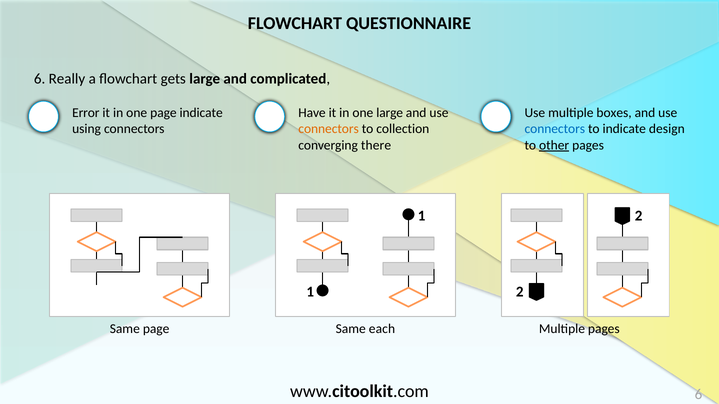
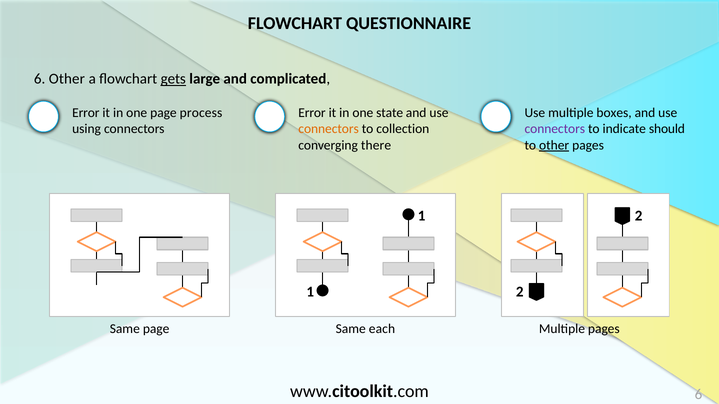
6 Really: Really -> Other (67, 79)
gets underline: none -> present (173, 79)
page indicate: indicate -> process (201, 113)
Have: Have -> Error (312, 113)
one large: large -> state (390, 113)
connectors colour: blue -> purple (555, 129)
design: design -> should (667, 129)
